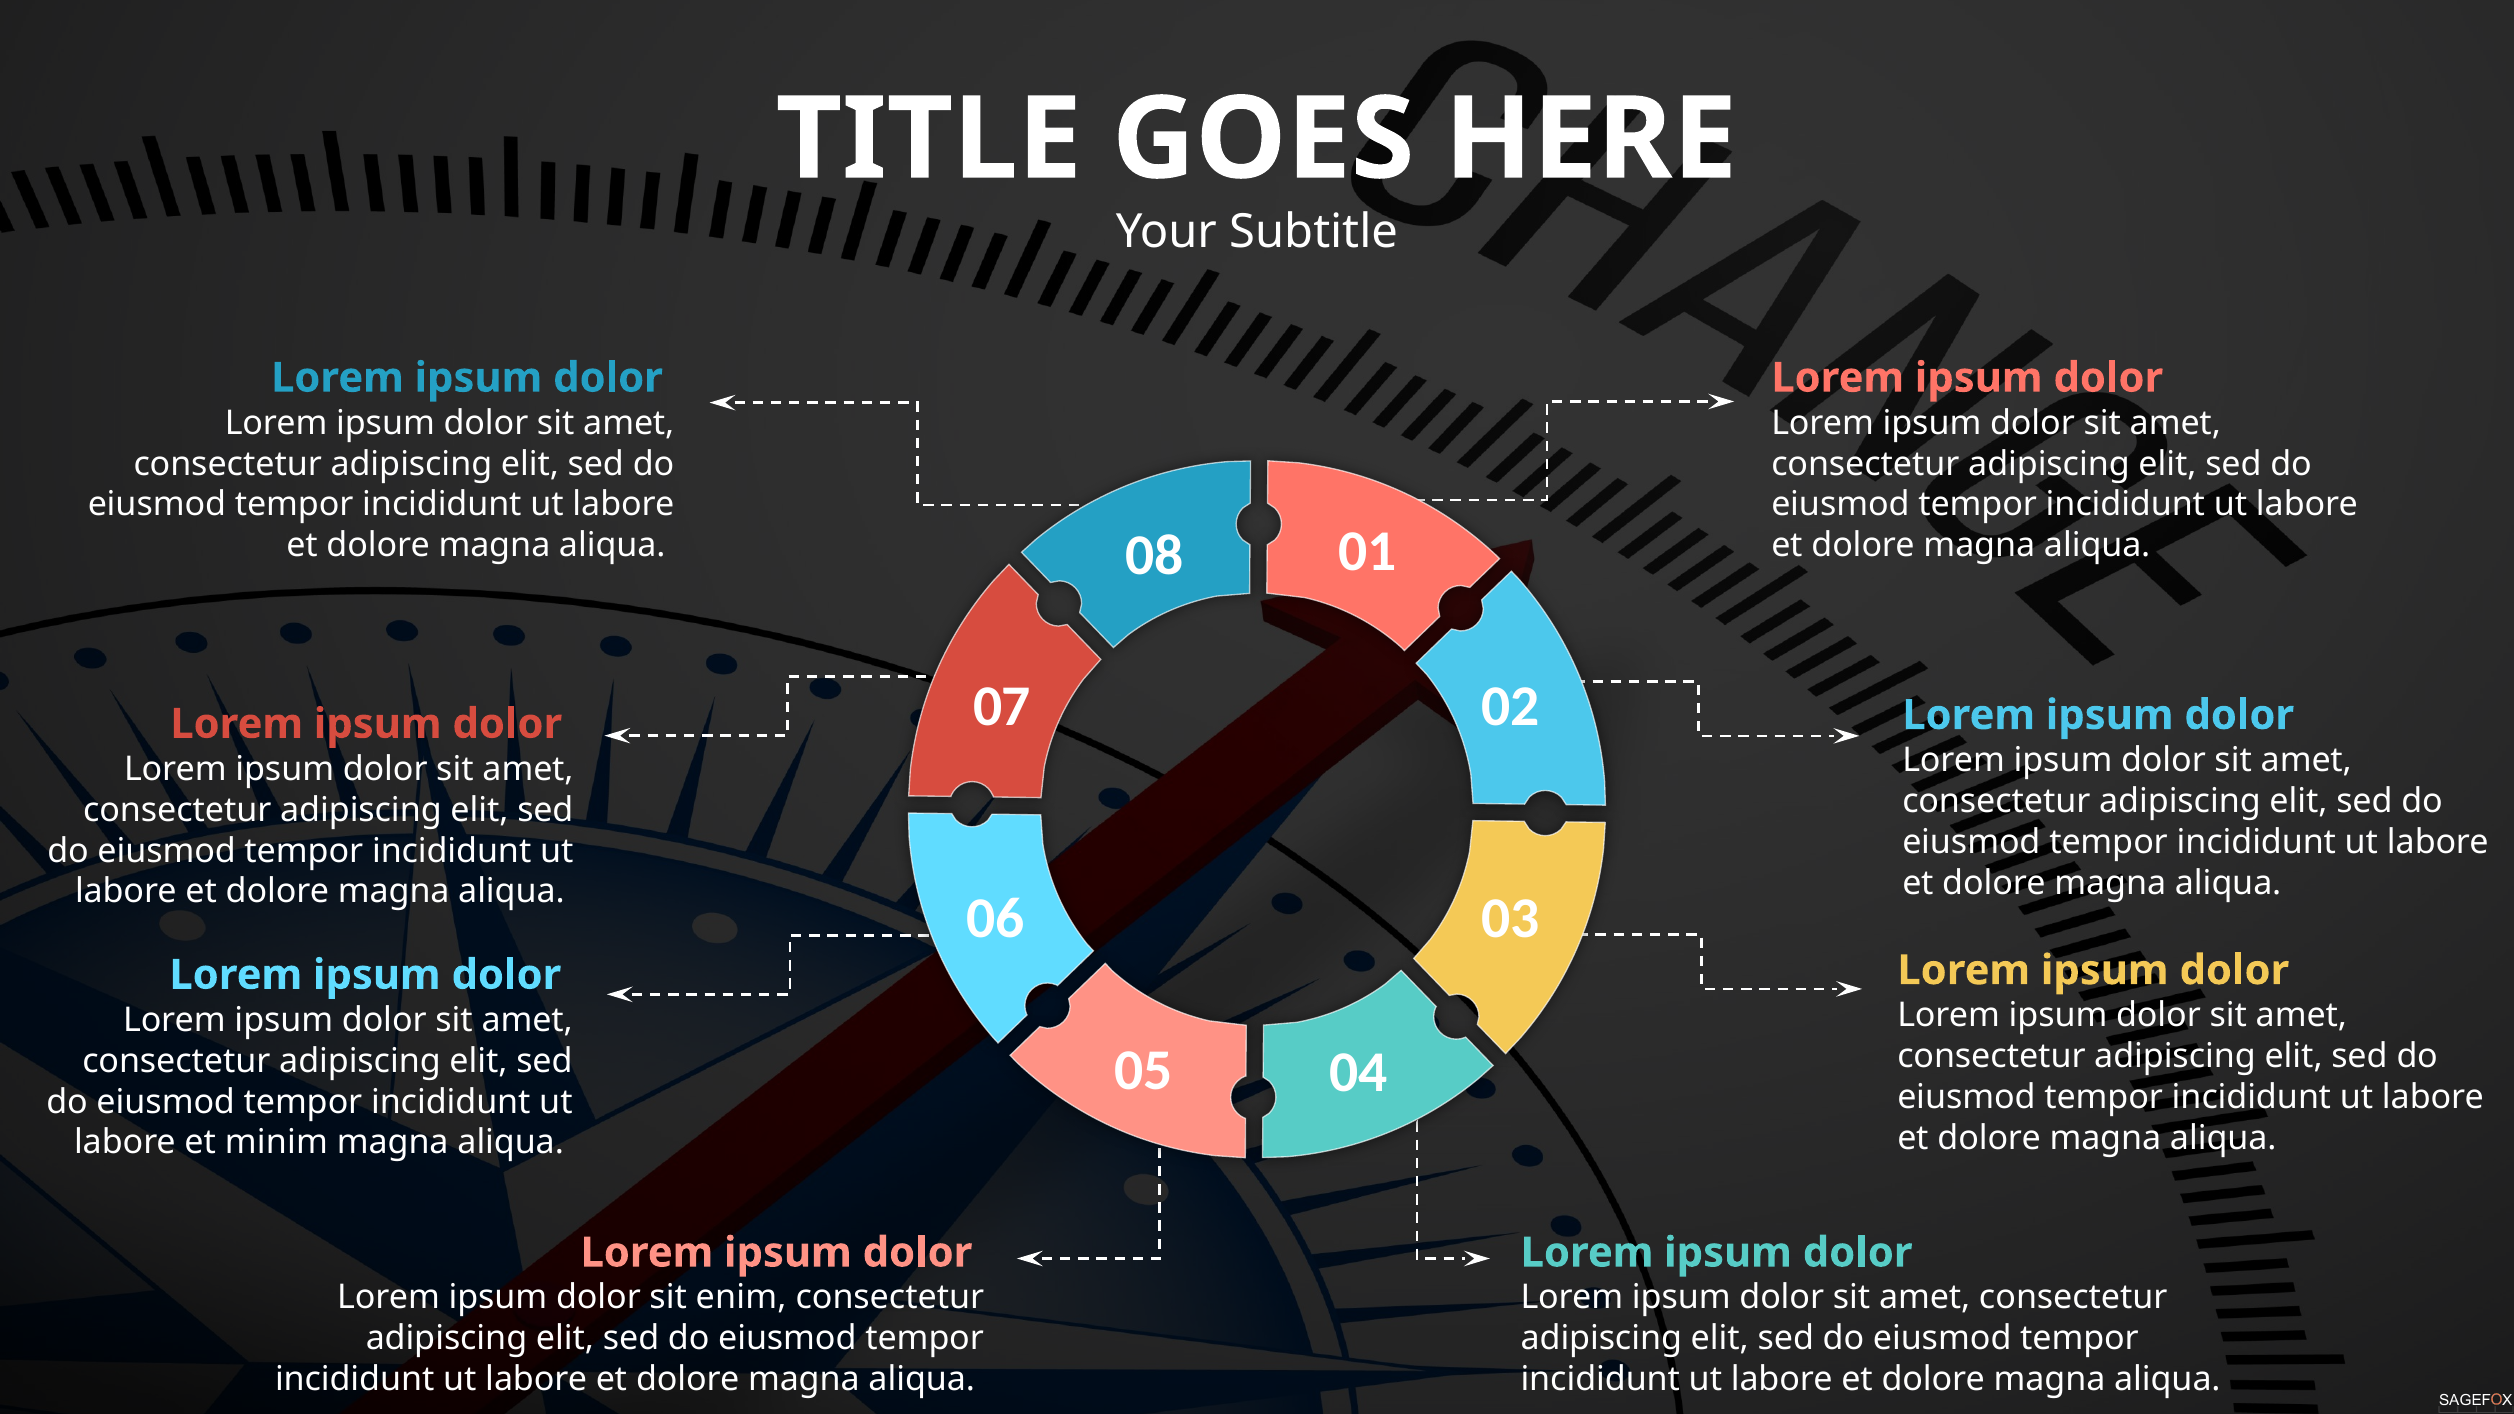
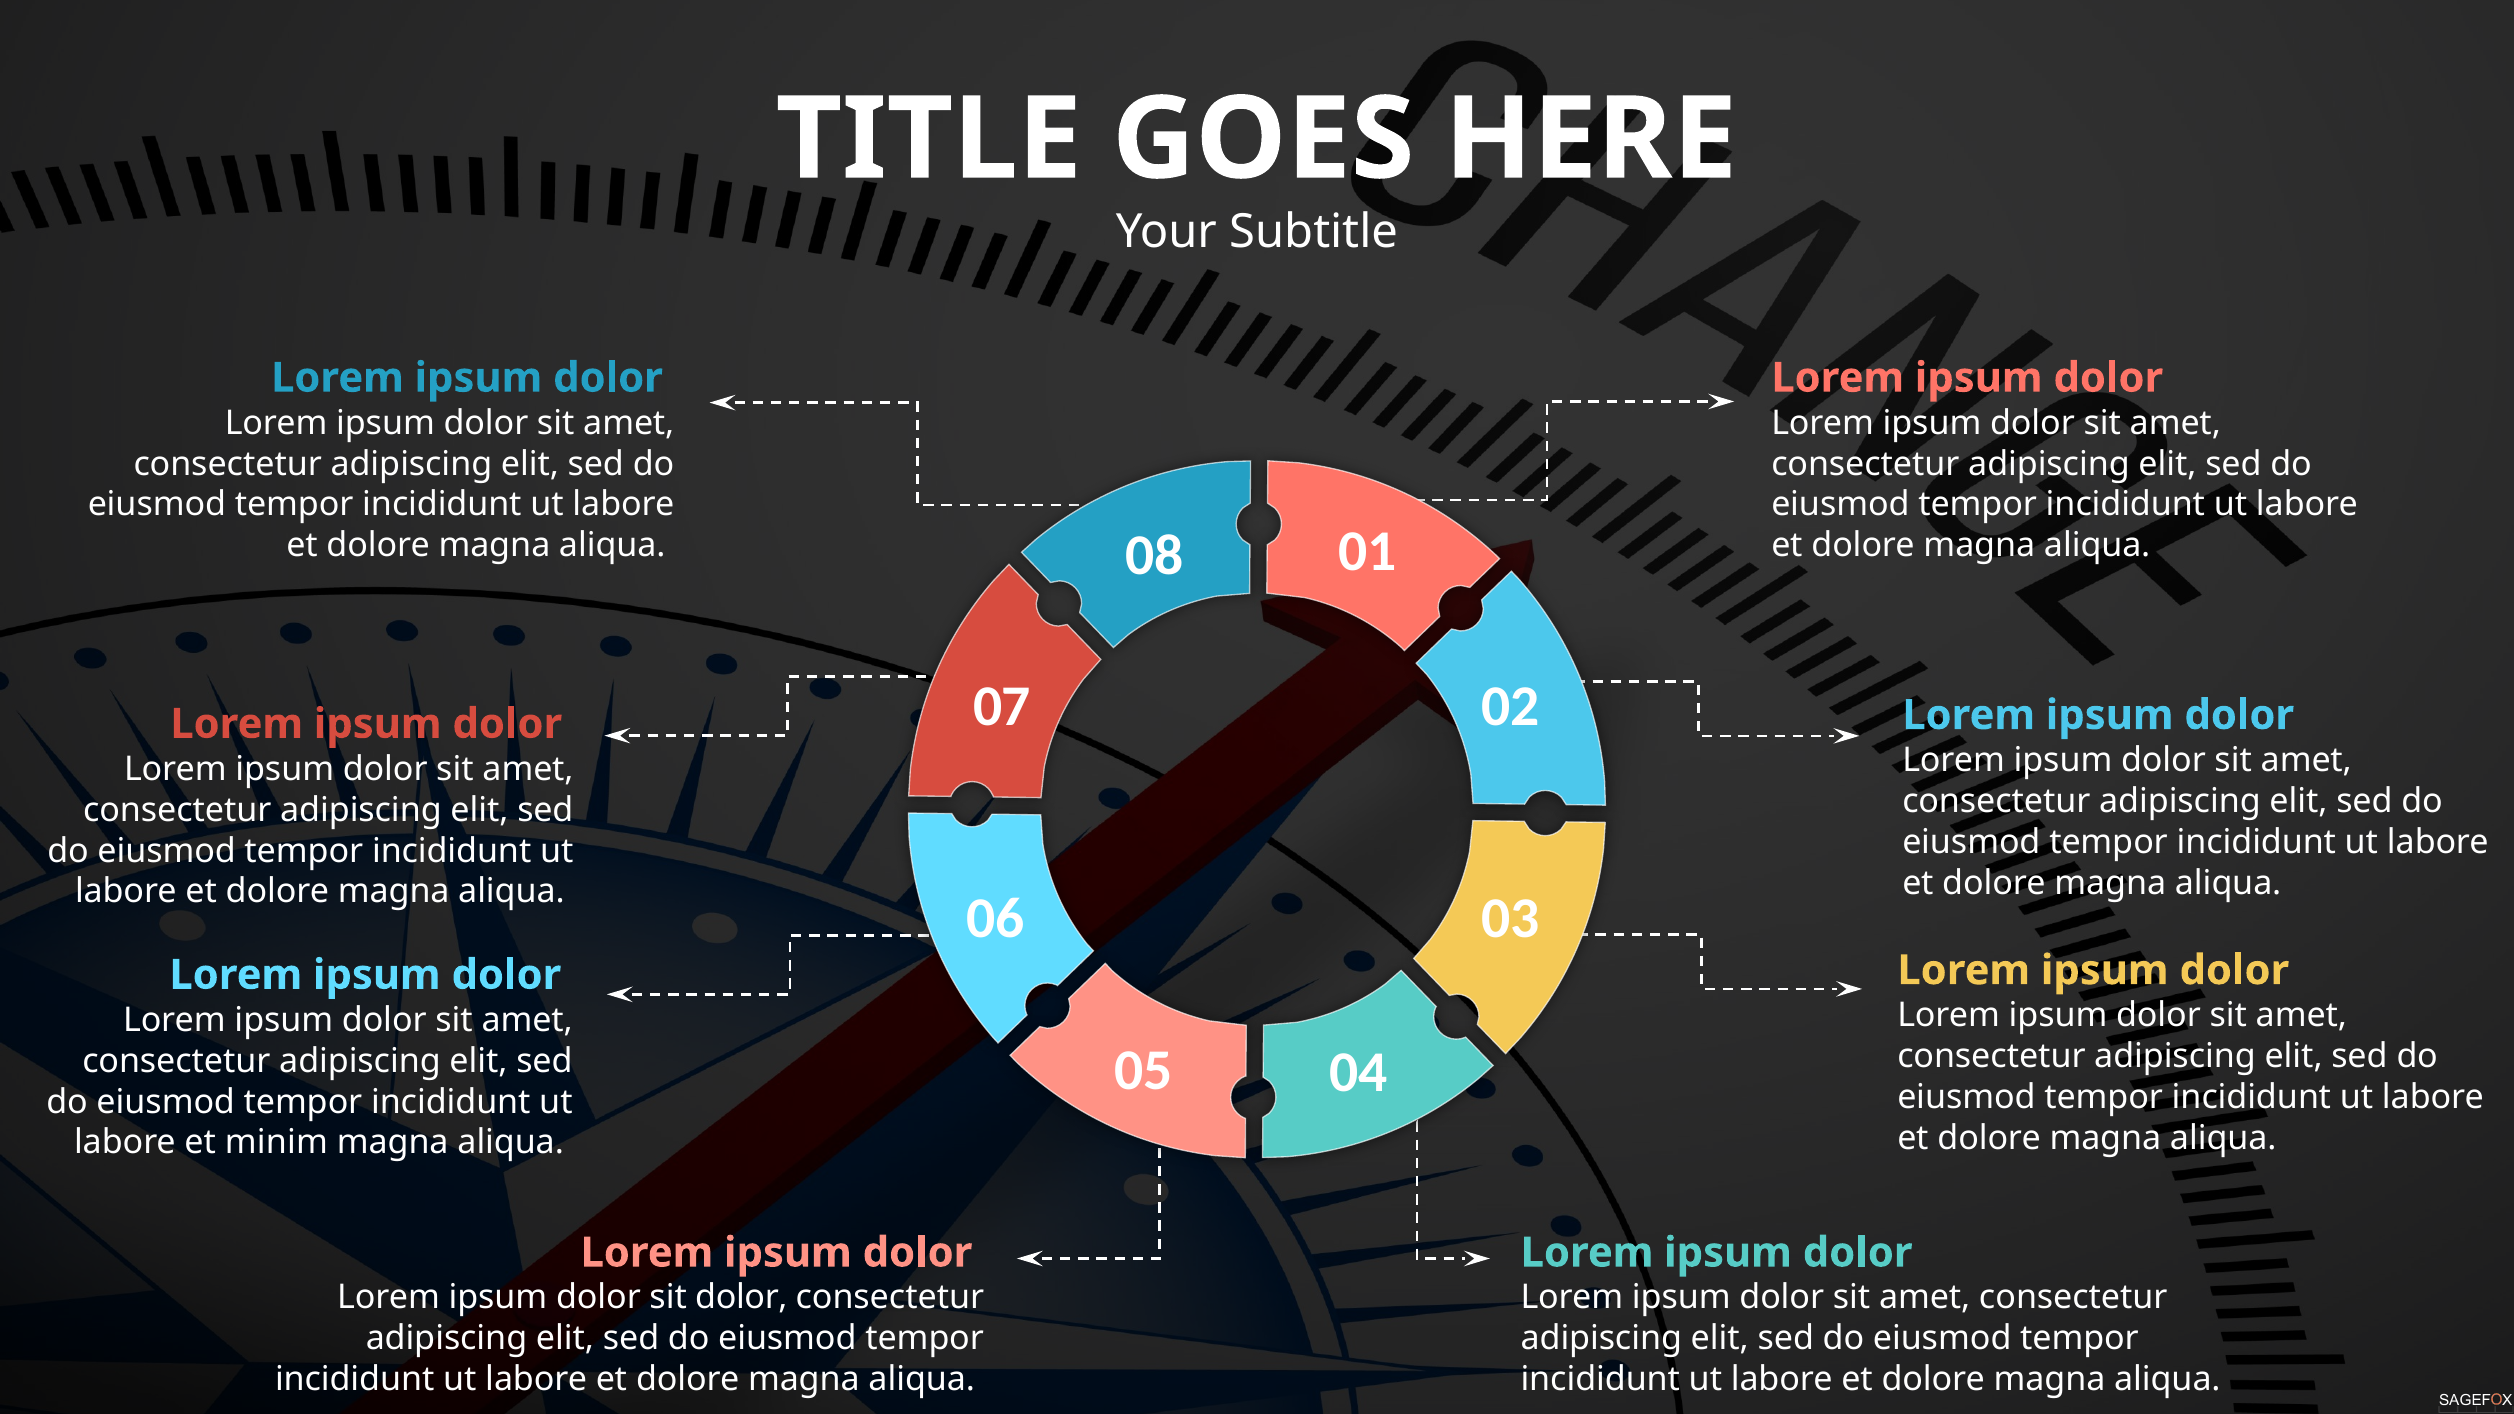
sit enim: enim -> dolor (741, 1298)
